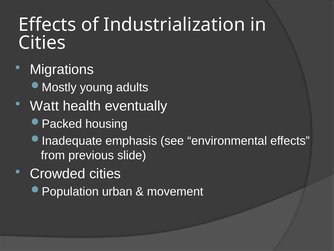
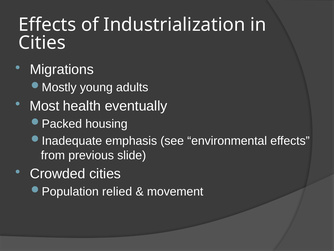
Watt: Watt -> Most (45, 106)
urban: urban -> relied (117, 191)
